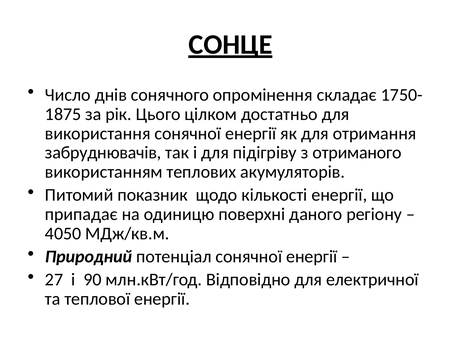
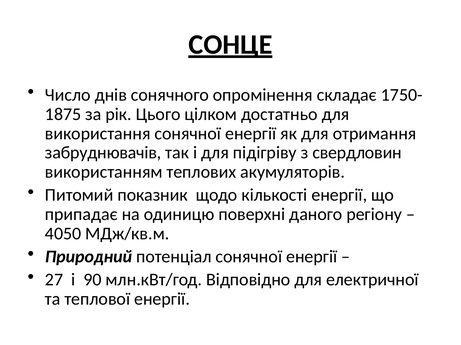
отриманого: отриманого -> свердловин (357, 153)
